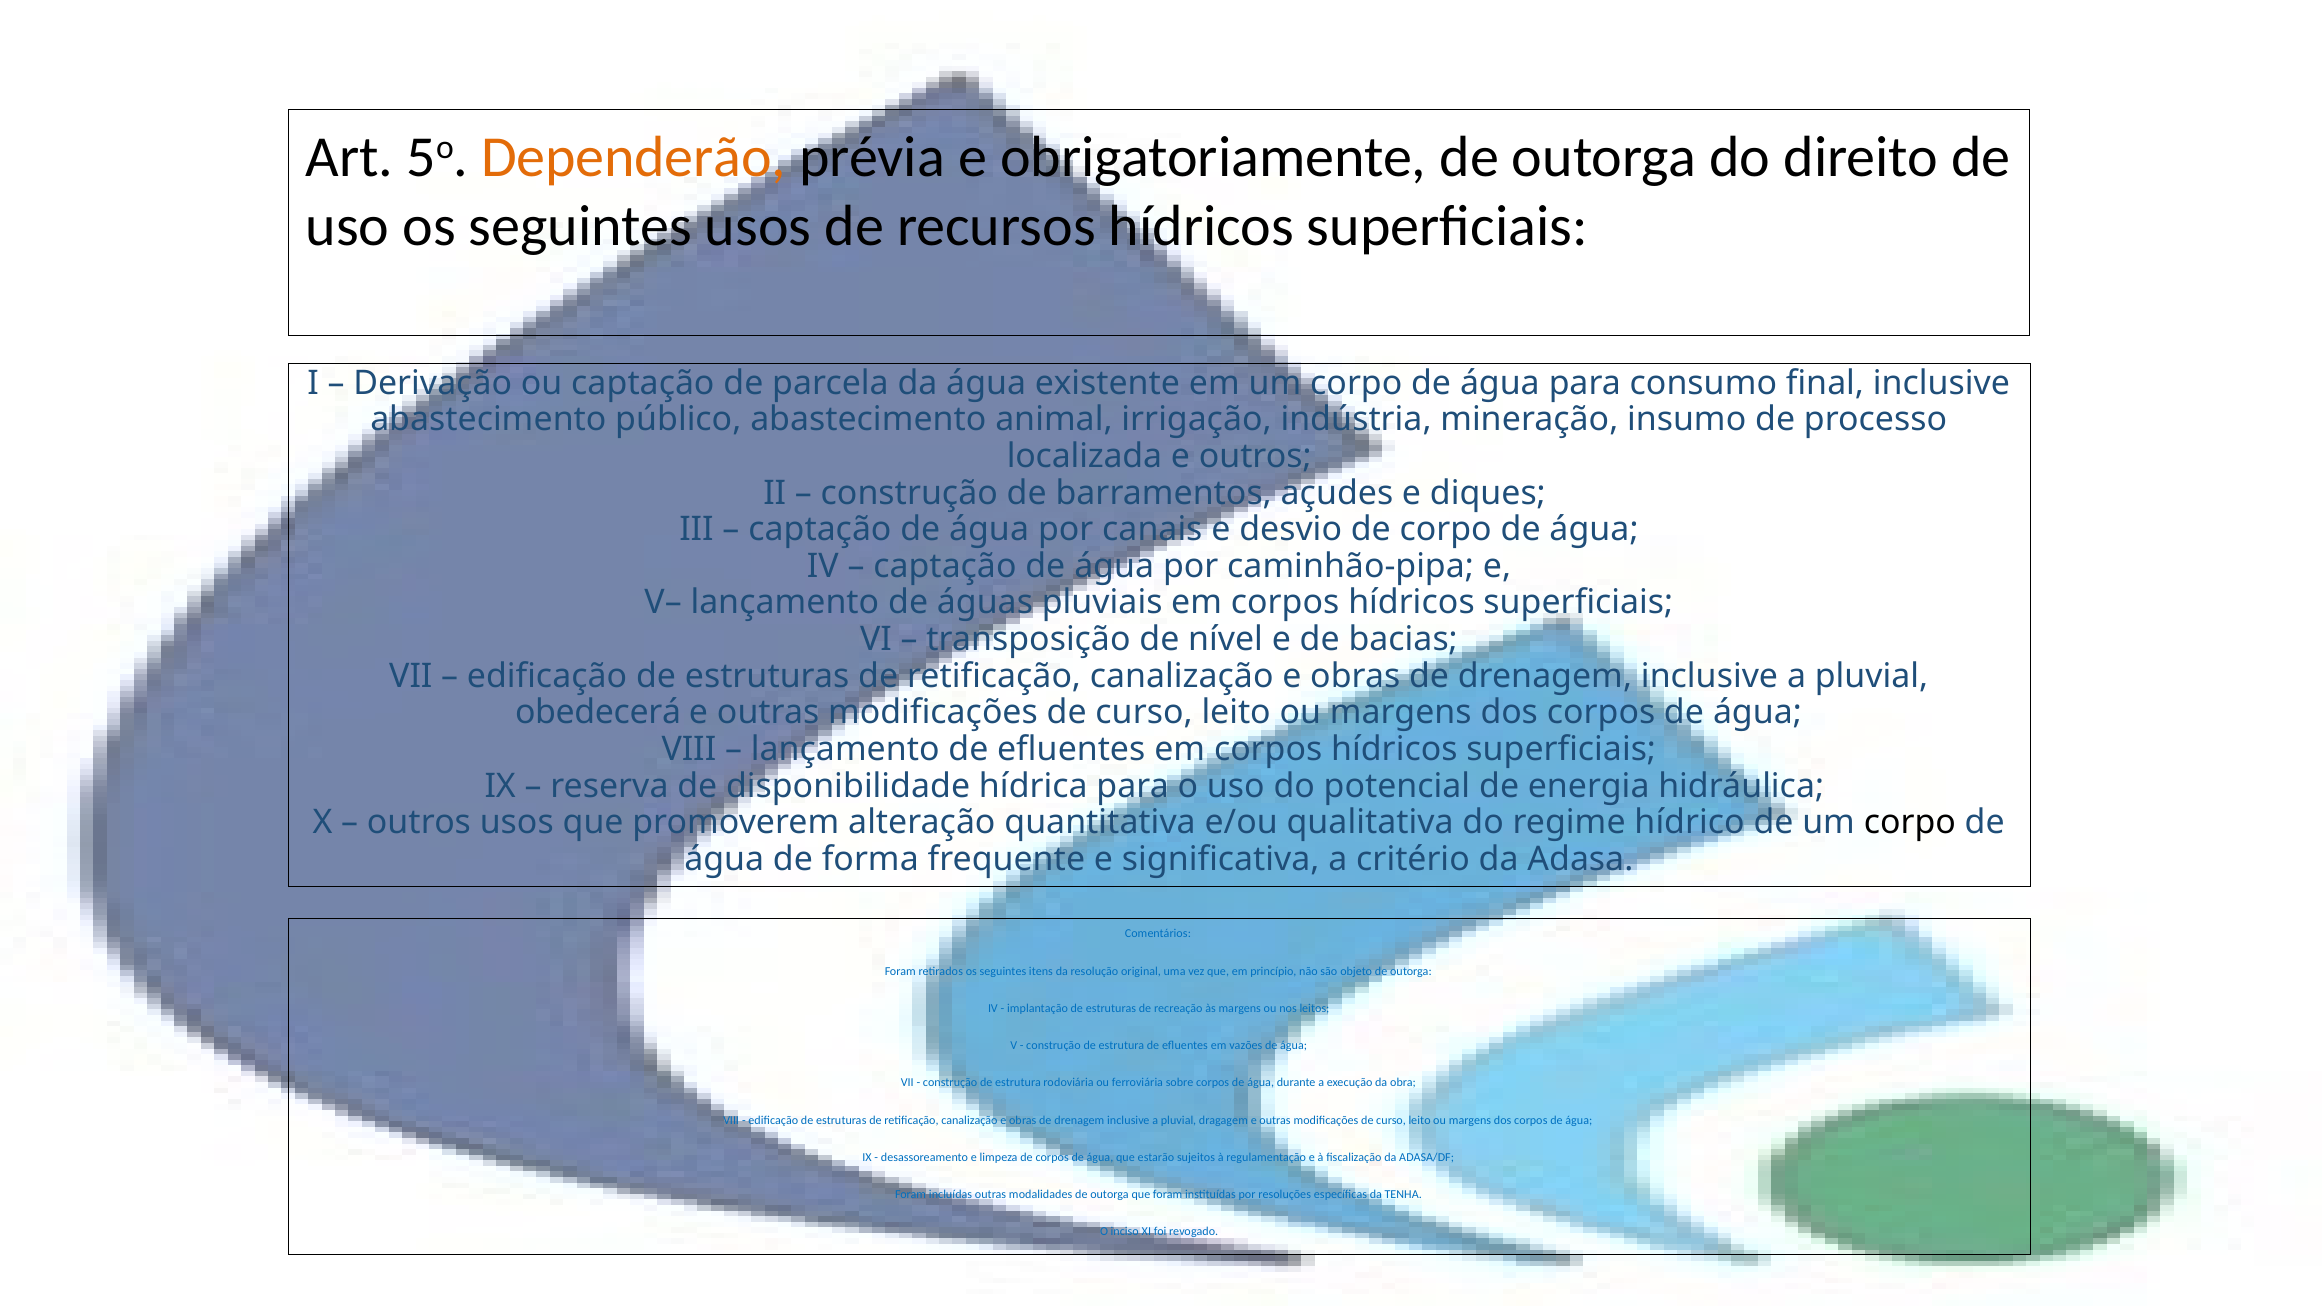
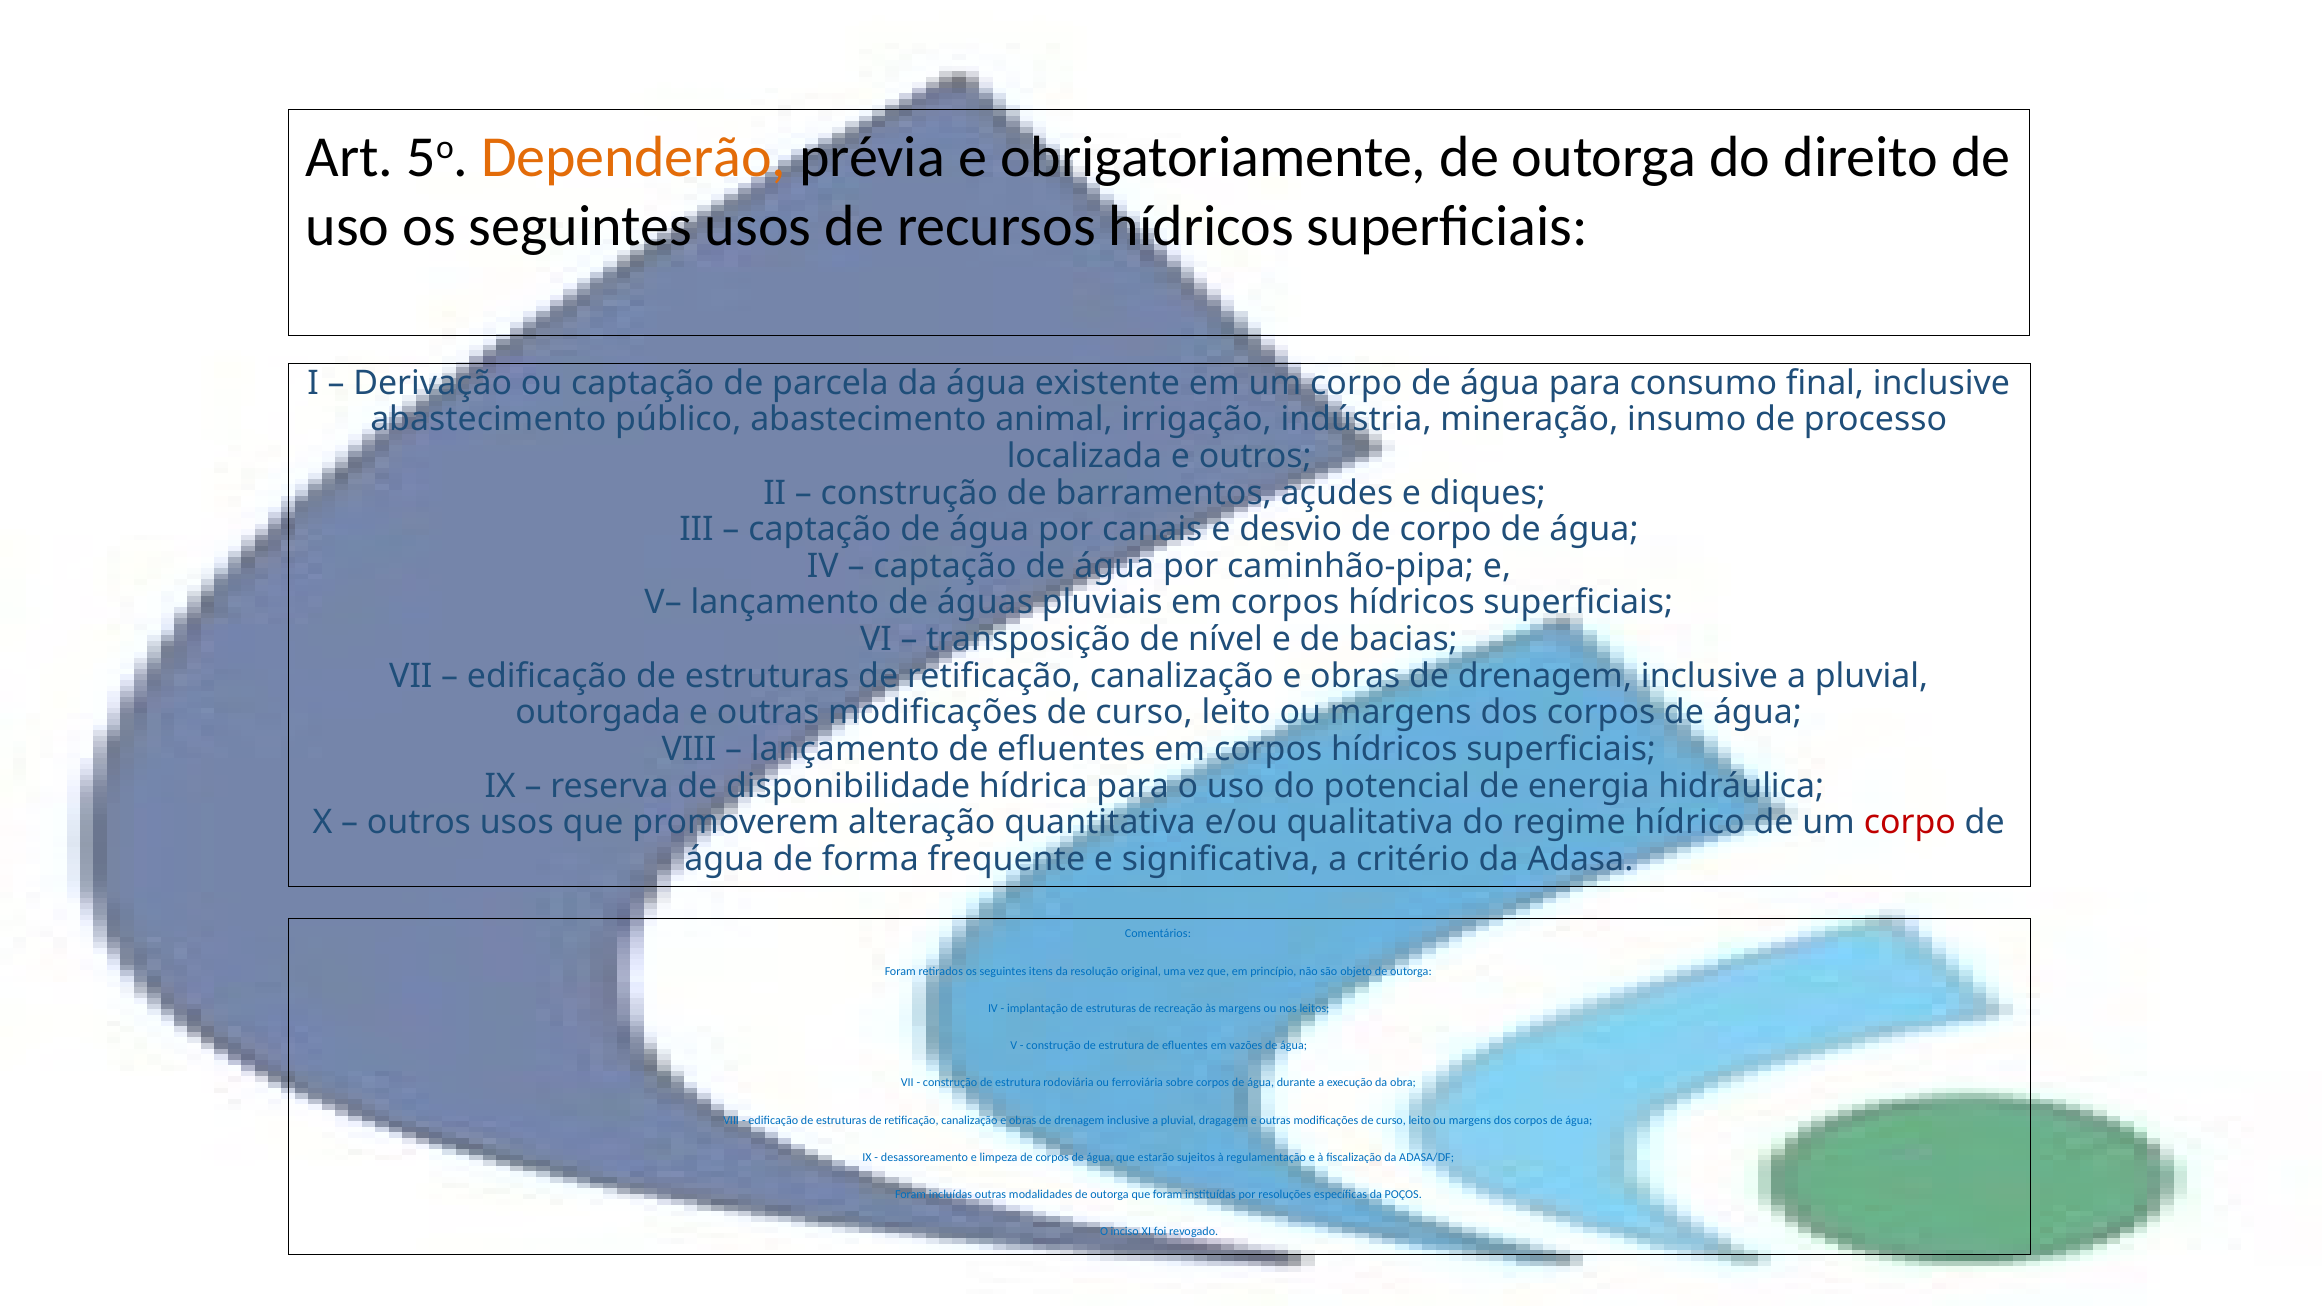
obedecerá: obedecerá -> outorgada (598, 713)
corpo colour: black -> red (1910, 823)
TENHA: TENHA -> POÇOS (1403, 1195)
